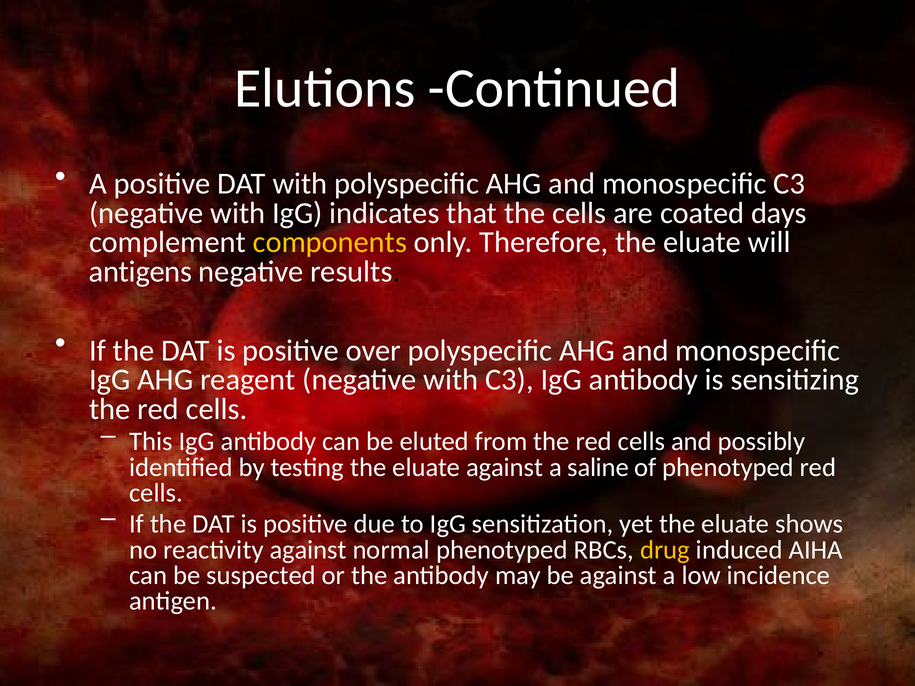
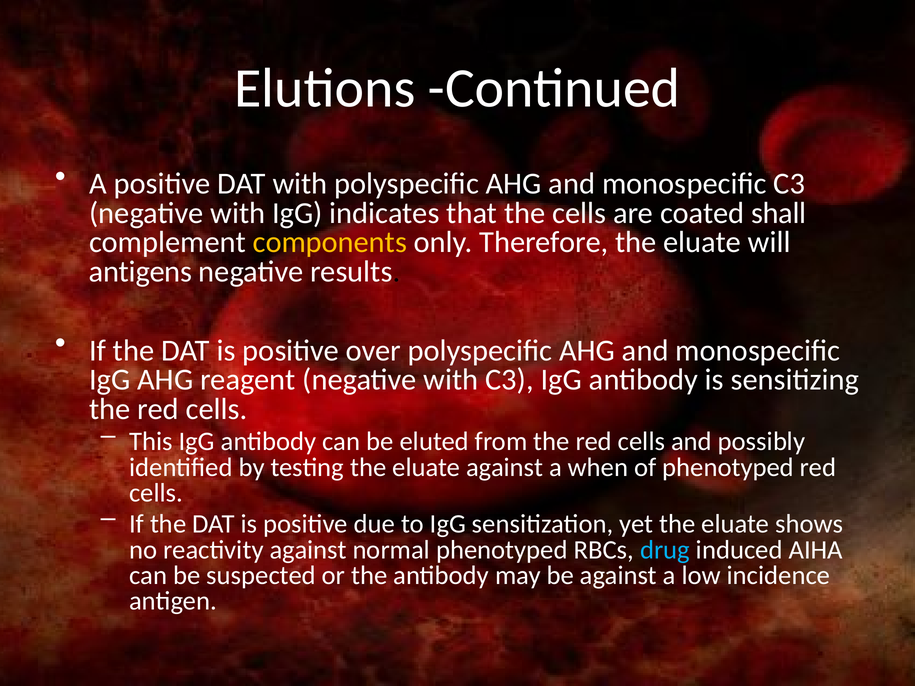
days: days -> shall (779, 213)
saline: saline -> when (598, 467)
drug colour: yellow -> light blue (665, 550)
